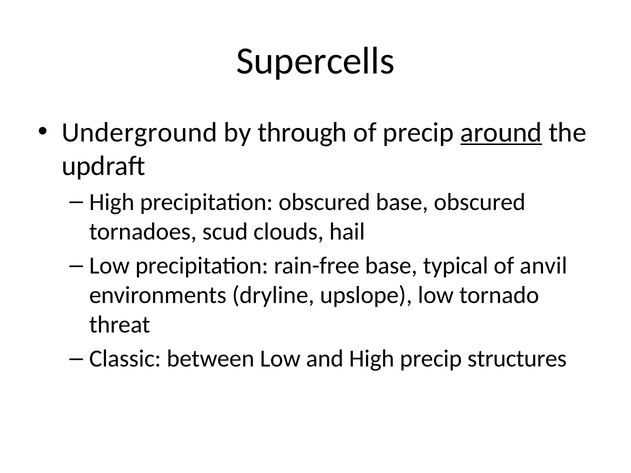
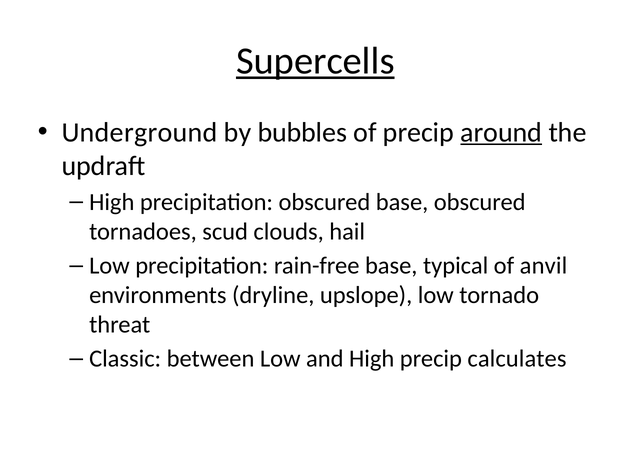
Supercells underline: none -> present (315, 61)
through: through -> bubbles (302, 132)
structures: structures -> calculates (517, 359)
